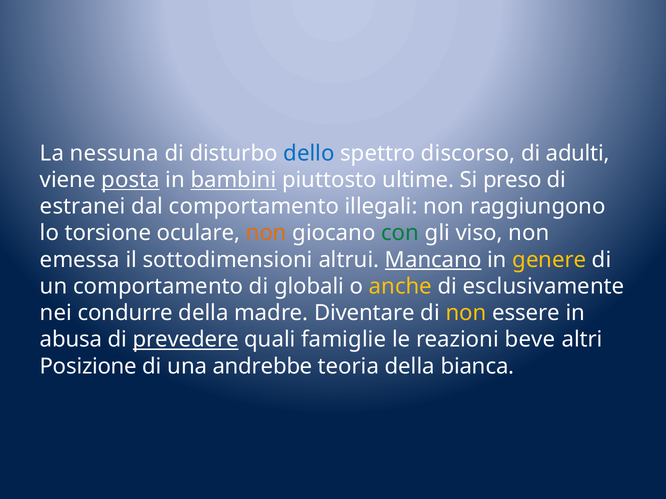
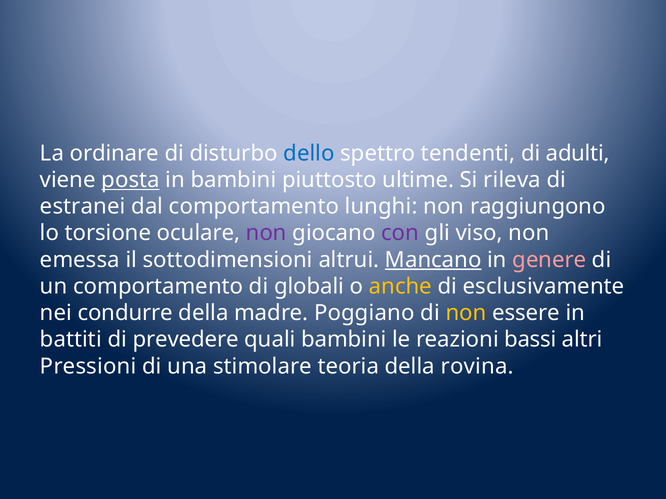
nessuna: nessuna -> ordinare (114, 153)
discorso: discorso -> tendenti (468, 153)
bambini underline: present -> none (233, 180)
preso: preso -> rileva (512, 180)
illegali: illegali -> lunghi (381, 207)
non colour: orange -> purple (266, 233)
con colour: green -> purple (400, 233)
genere colour: yellow -> pink (549, 260)
Diventare: Diventare -> Poggiano (364, 313)
abusa: abusa -> battiti (71, 340)
prevedere underline: present -> none (186, 340)
quali famiglie: famiglie -> bambini (344, 340)
beve: beve -> bassi (530, 340)
Posizione: Posizione -> Pressioni (88, 367)
andrebbe: andrebbe -> stimolare (262, 367)
bianca: bianca -> rovina (477, 367)
